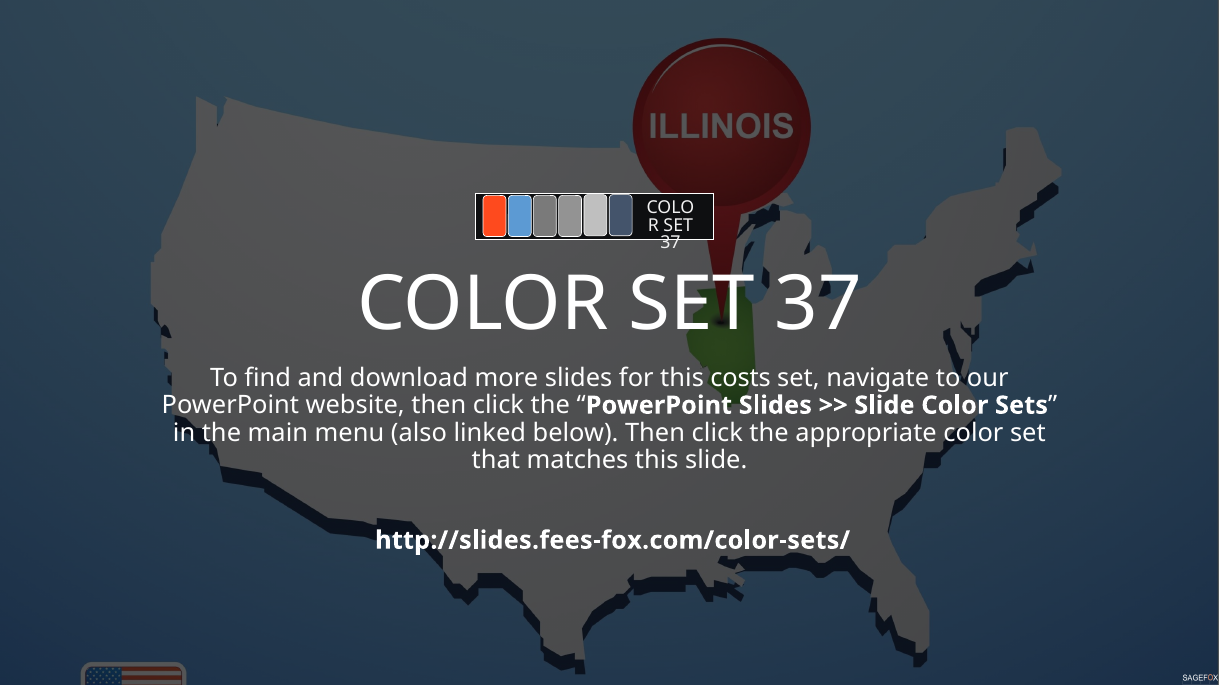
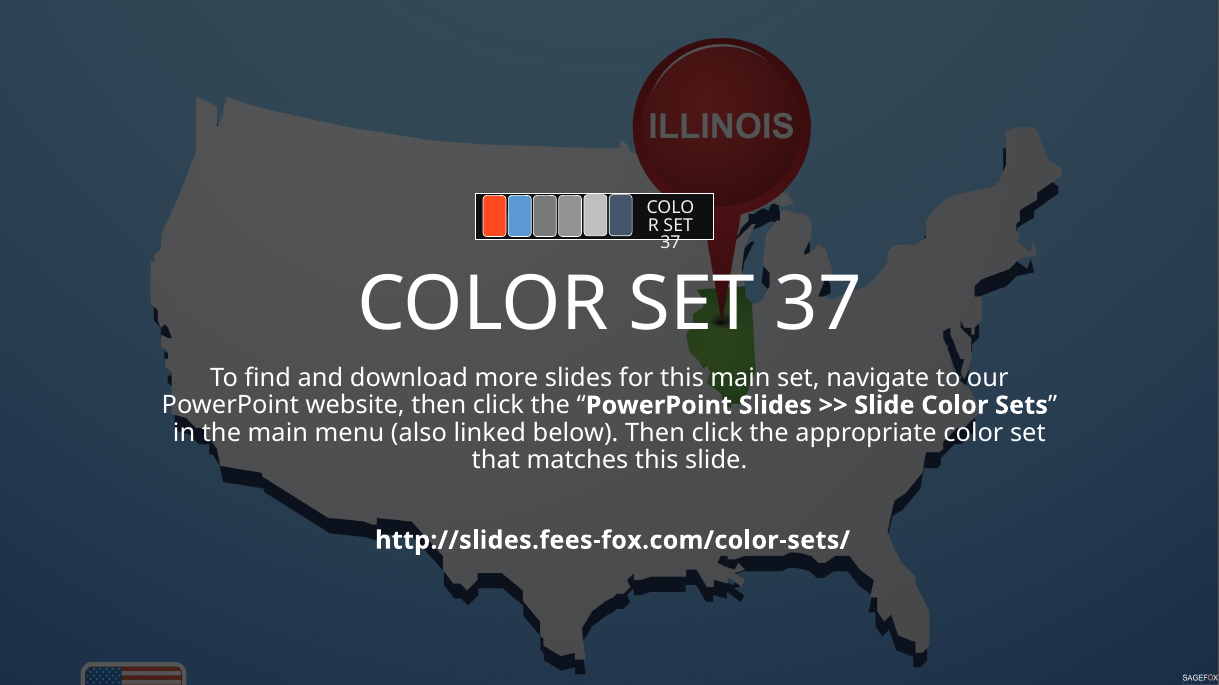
this costs: costs -> main (741, 378)
